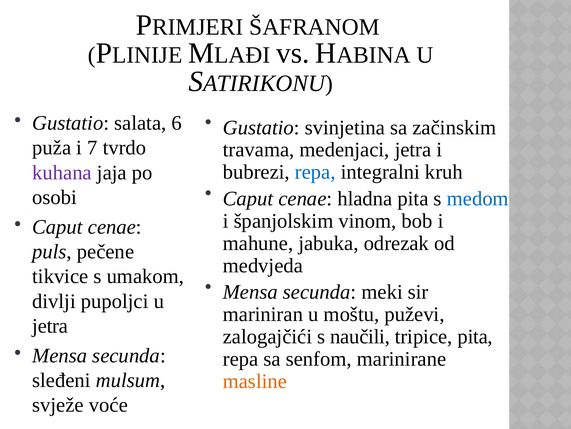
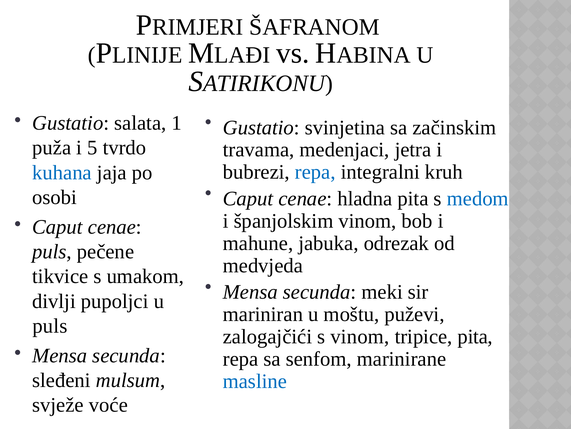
6: 6 -> 1 (177, 123)
7: 7 -> 5 (92, 148)
kuhana colour: purple -> blue (62, 172)
jetra: jetra -> puls (50, 325)
s naučili: naučili -> vinom (360, 336)
masline colour: orange -> blue (255, 381)
